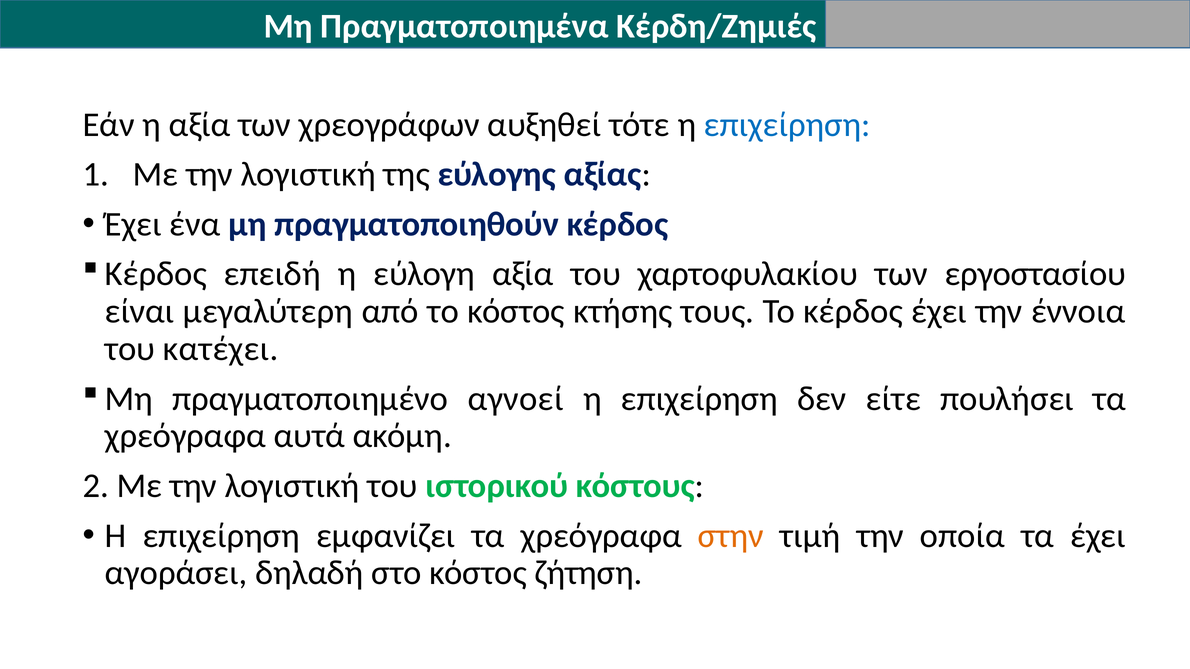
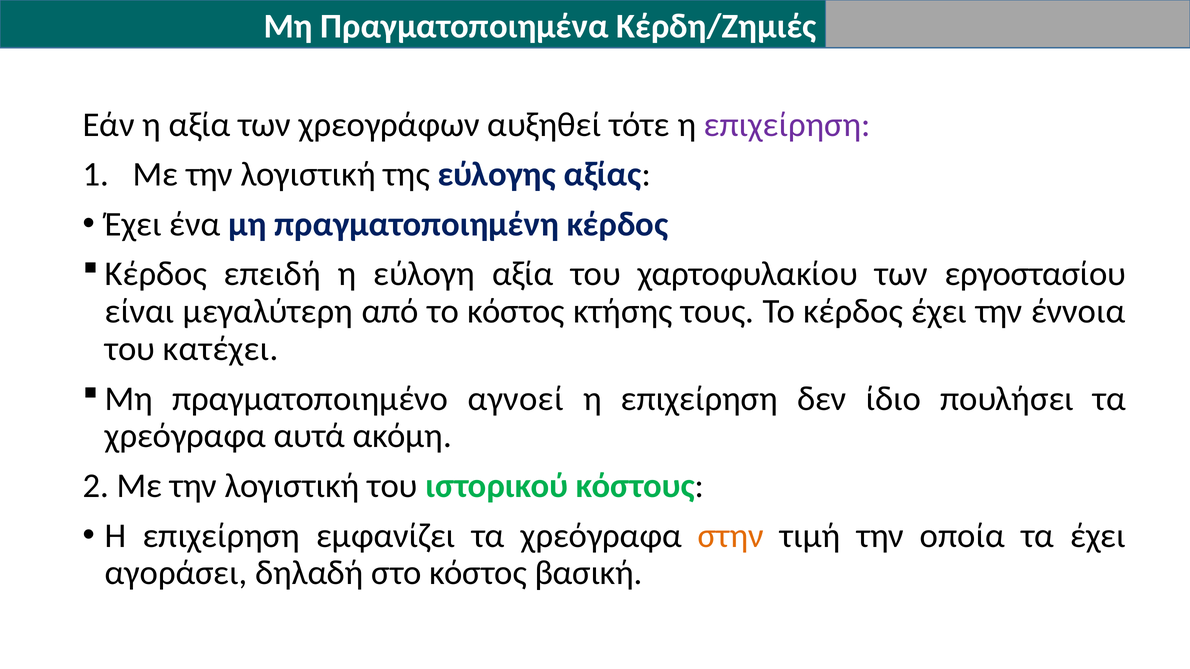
επιχείρηση colour: blue -> purple (787, 125)
πραγματοποιηθούν: πραγματοποιηθούν -> πραγματοποιημένη (417, 224)
είτε: είτε -> ίδιο (893, 399)
ζήτηση: ζήτηση -> βασική (589, 573)
